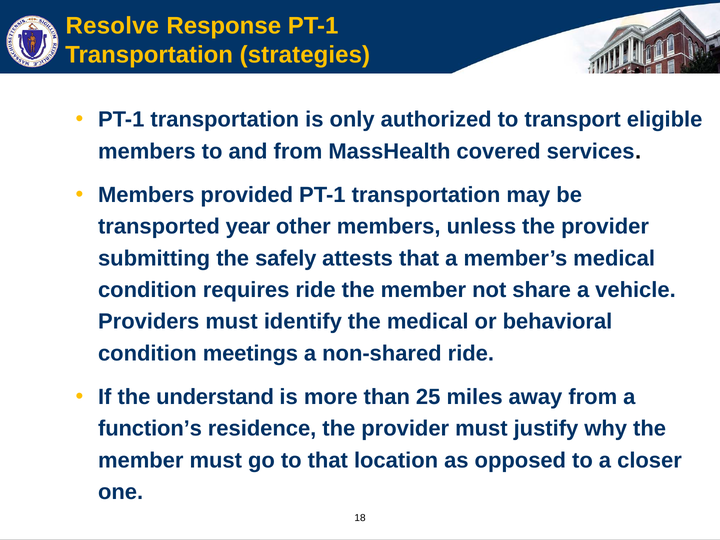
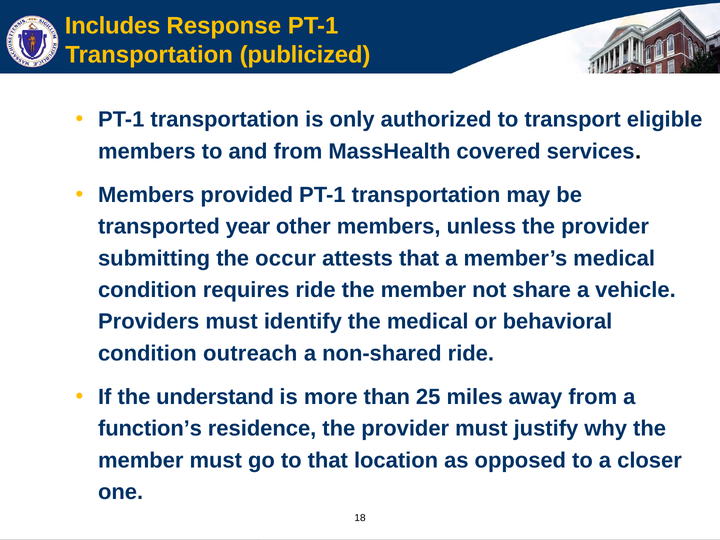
Resolve: Resolve -> Includes (113, 26)
strategies: strategies -> publicized (305, 55)
safely: safely -> occur (286, 258)
meetings: meetings -> outreach (250, 353)
